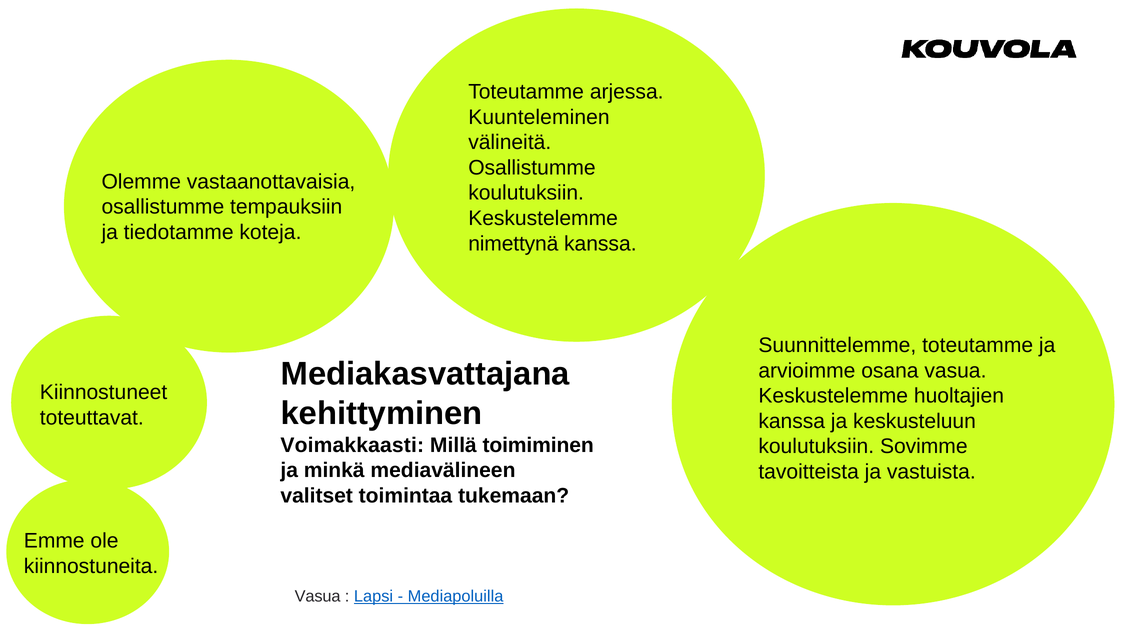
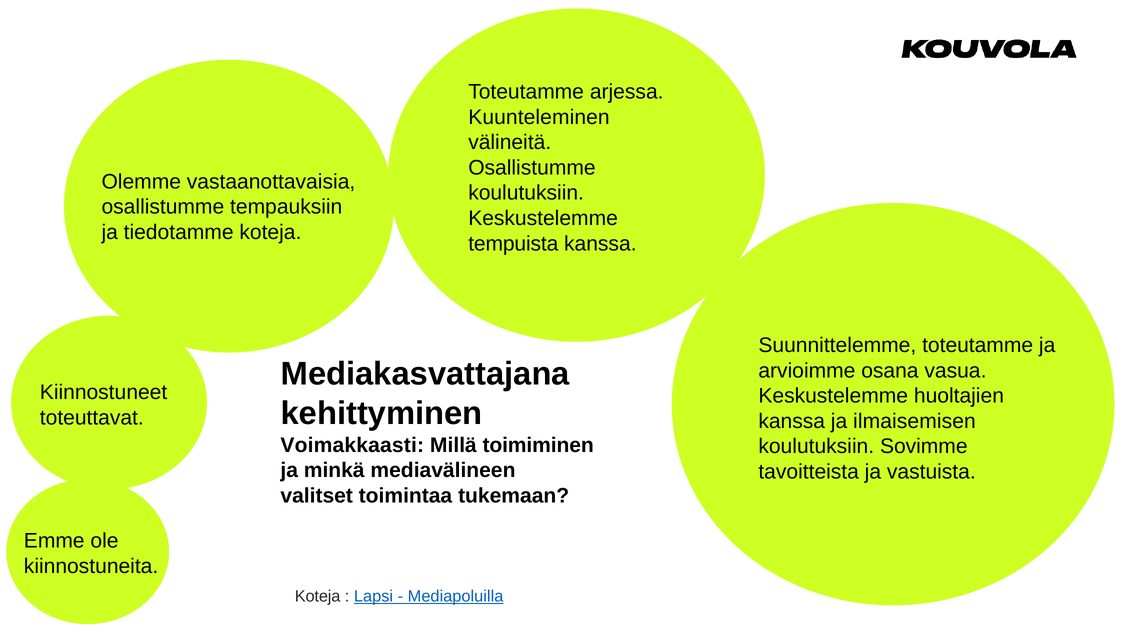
nimettynä: nimettynä -> tempuista (513, 243)
keskusteluun: keskusteluun -> ilmaisemisen (914, 421)
Vasua: Vasua -> Koteja (318, 596)
